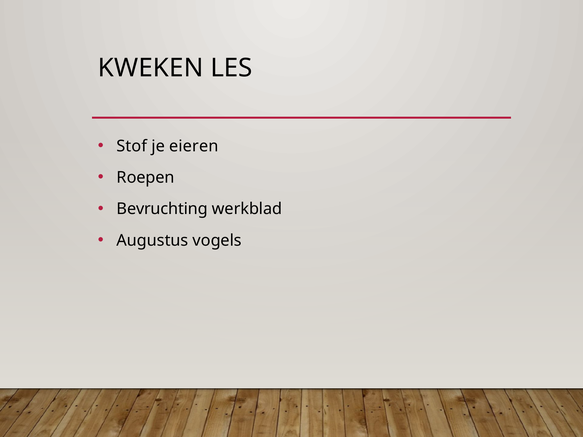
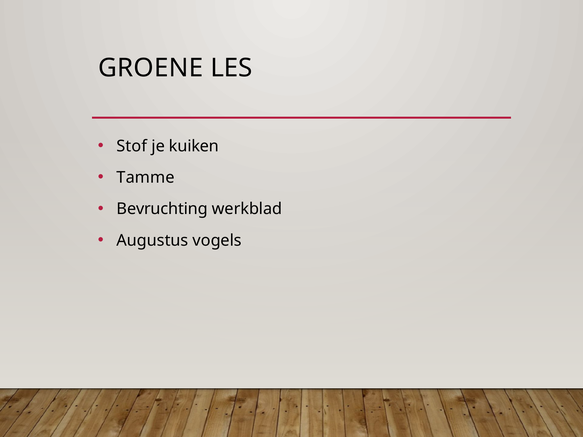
KWEKEN: KWEKEN -> GROENE (151, 68)
eieren: eieren -> kuiken (194, 146)
Roepen: Roepen -> Tamme (146, 178)
